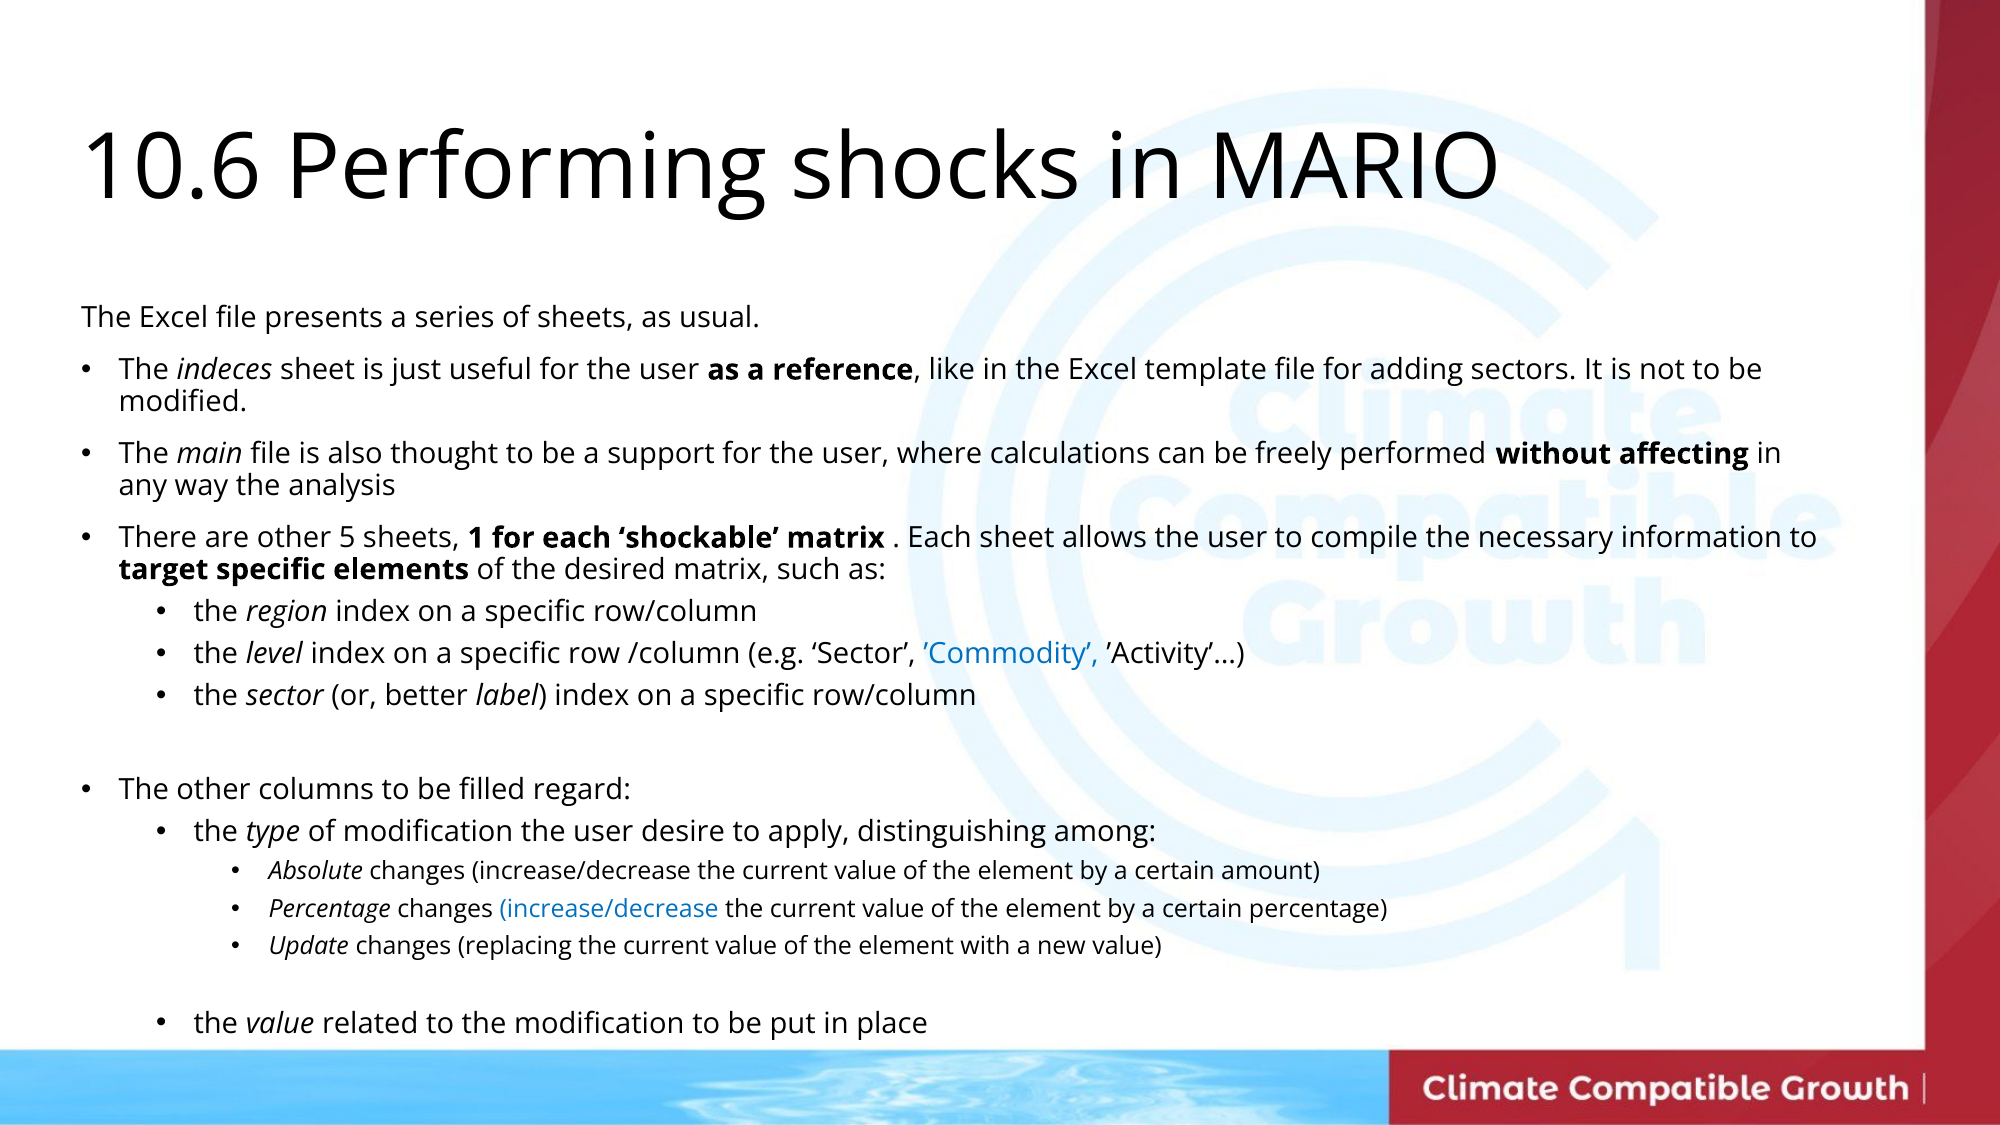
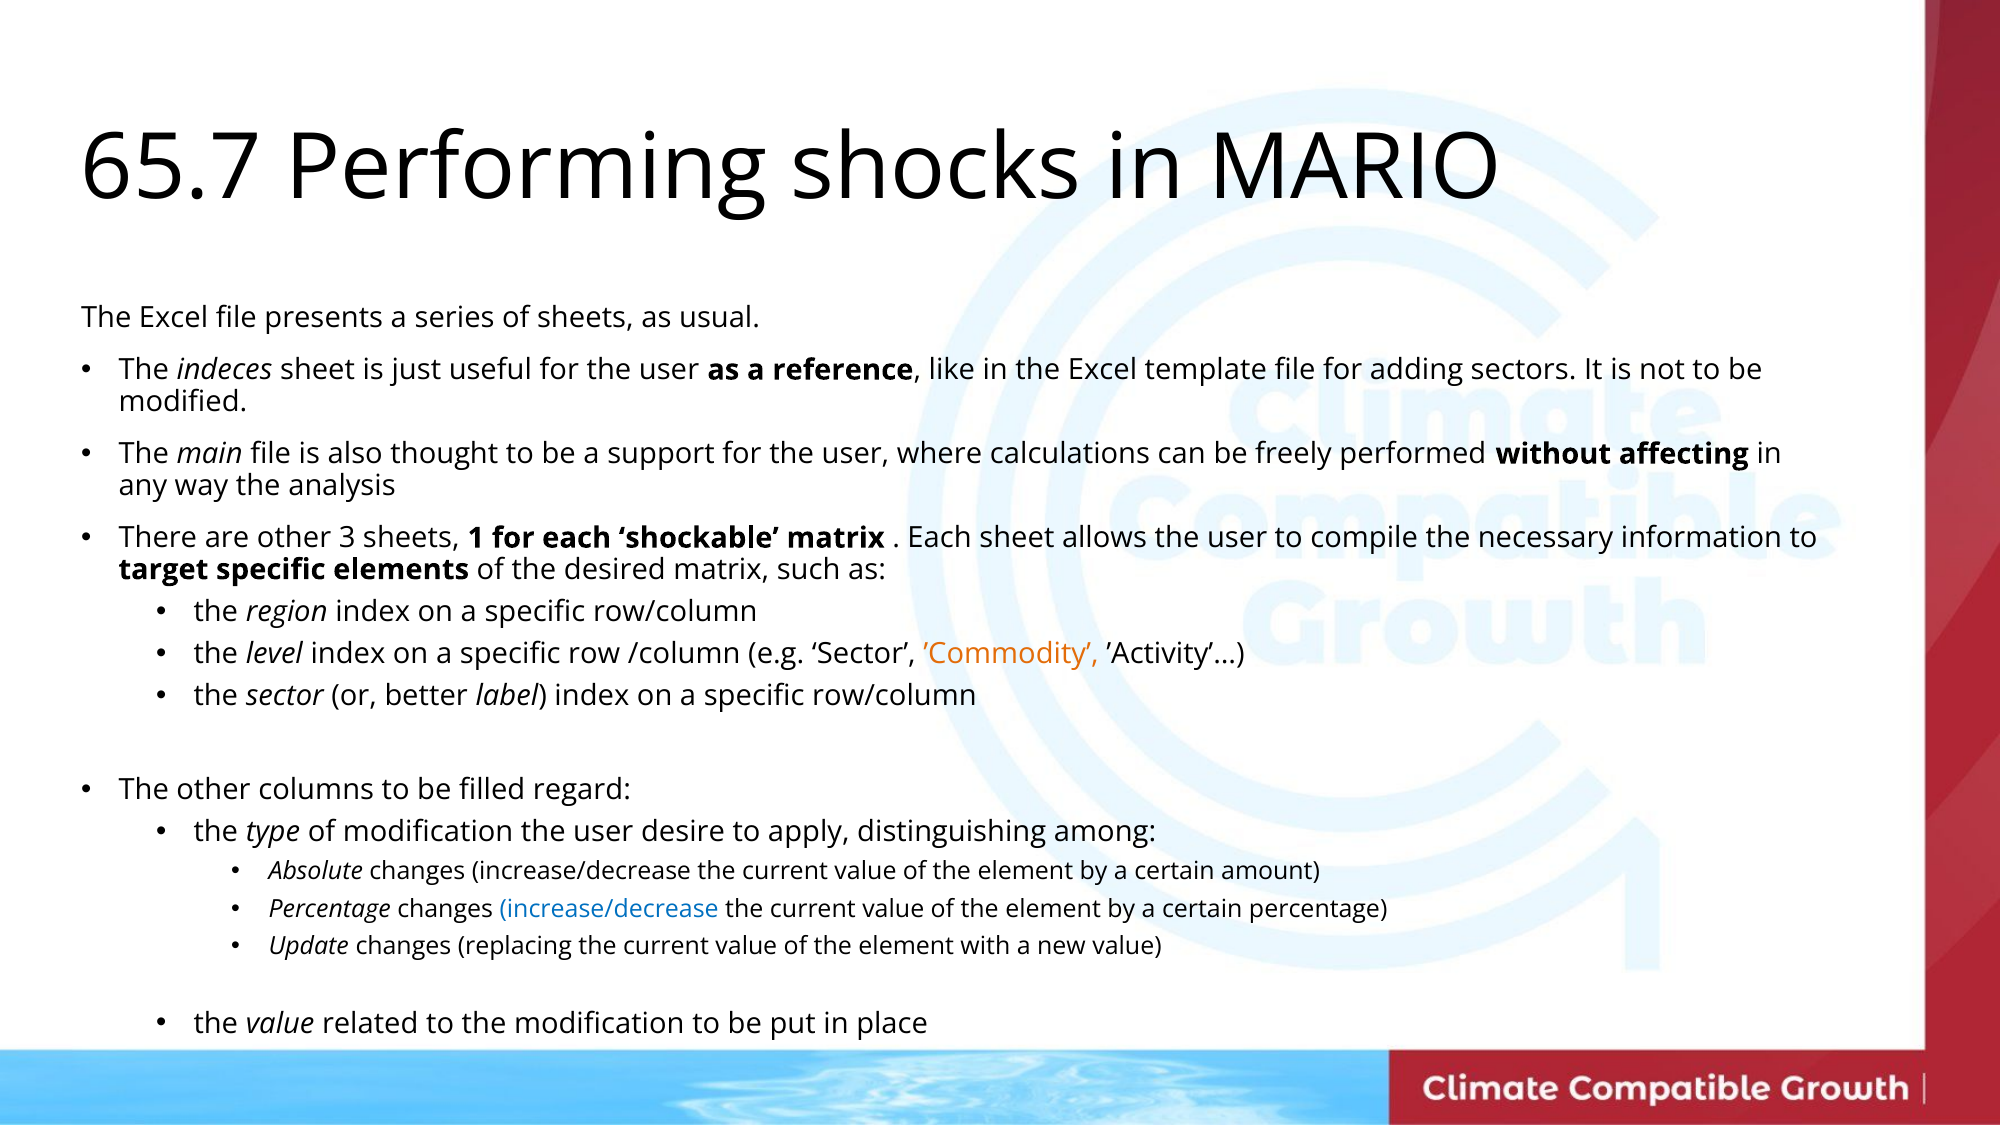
10.6: 10.6 -> 65.7 (172, 168)
5: 5 -> 3 (347, 538)
’Commodity colour: blue -> orange (1011, 654)
